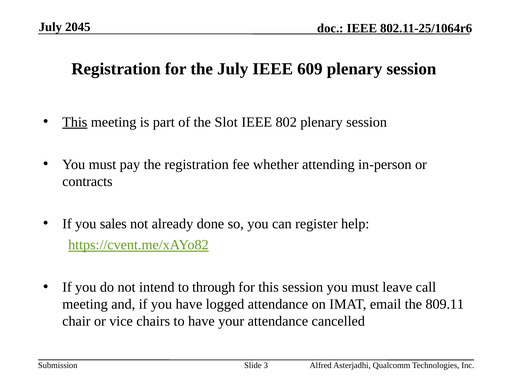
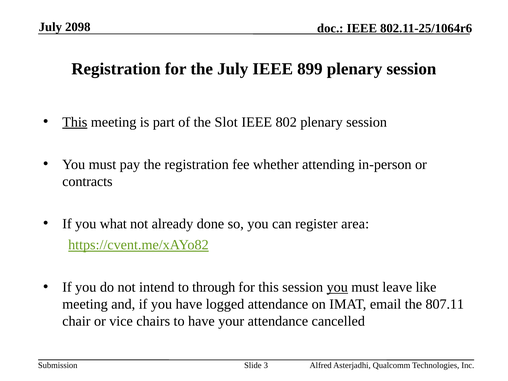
2045: 2045 -> 2098 (78, 27)
609: 609 -> 899 (310, 69)
sales: sales -> what (113, 224)
help: help -> area (355, 224)
you underline: none -> present (337, 287)
call: call -> like (426, 287)
809.11: 809.11 -> 807.11 (445, 304)
